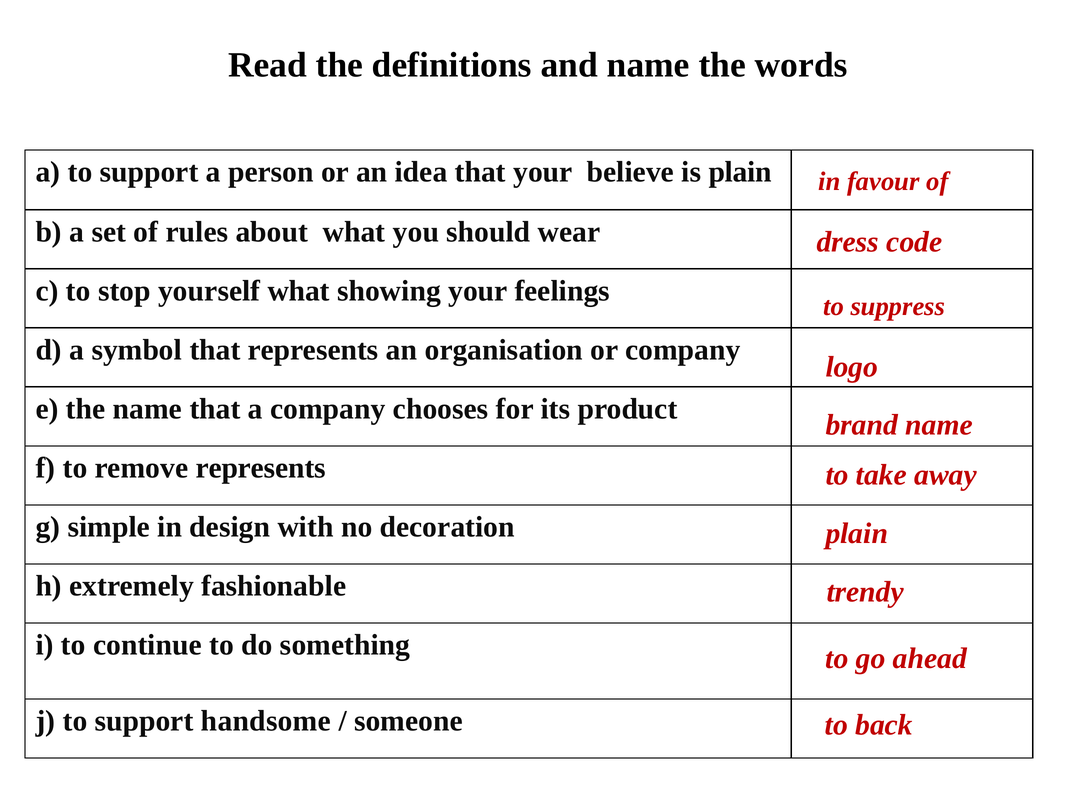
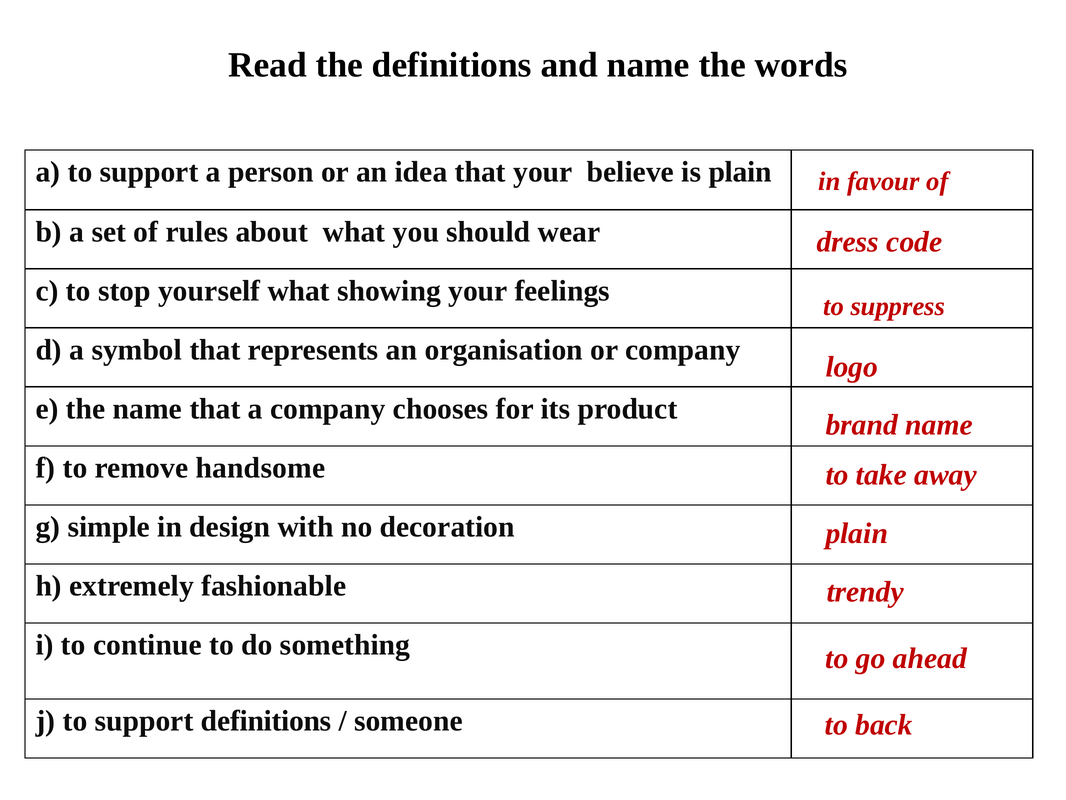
remove represents: represents -> handsome (260, 468)
support handsome: handsome -> definitions (266, 721)
